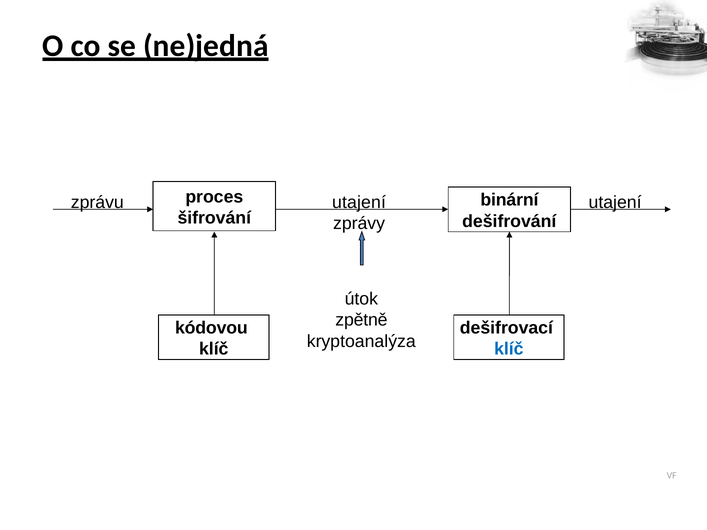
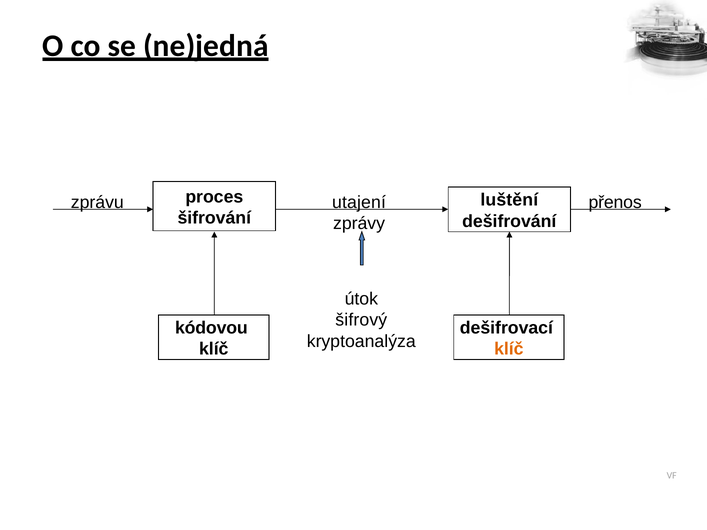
binární: binární -> luštění (509, 200)
utajení: utajení -> přenos (615, 202)
zpětně: zpětně -> šifrový (361, 320)
klíč colour: blue -> orange (509, 349)
